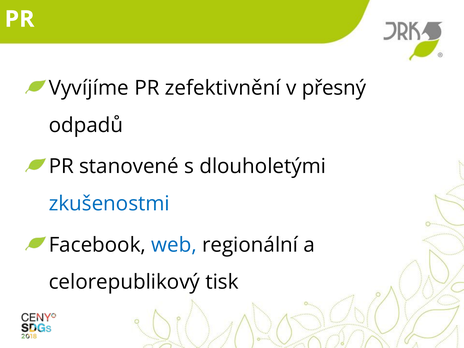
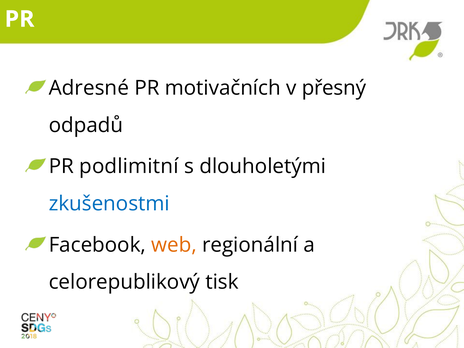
Vyvíjíme: Vyvíjíme -> Adresné (89, 88)
zefektivnění: zefektivnění -> motivačních (223, 88)
stanovené: stanovené -> podlimitní (129, 167)
web colour: blue -> orange (174, 245)
